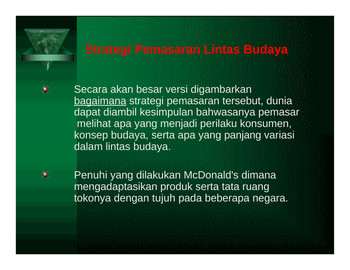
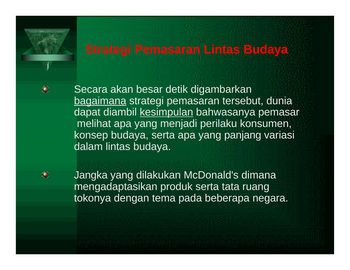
versi: versi -> detik (177, 90)
kesimpulan underline: none -> present (166, 112)
Penuhi: Penuhi -> Jangka (91, 176)
tujuh: tujuh -> tema (164, 198)
